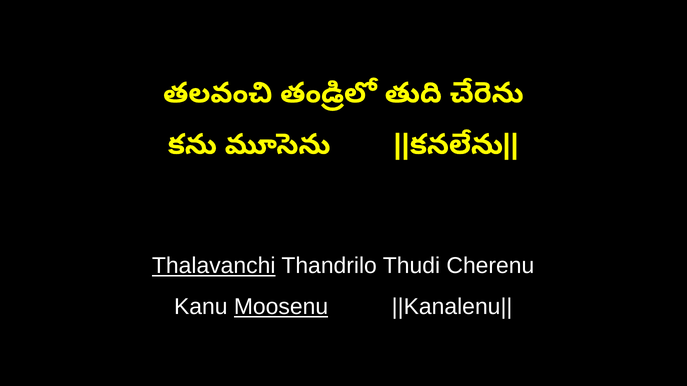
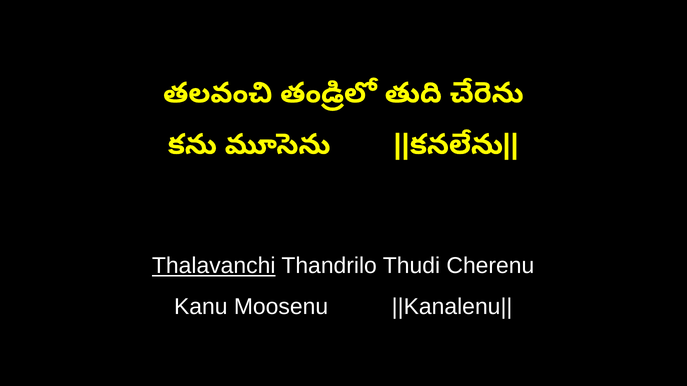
Moosenu underline: present -> none (281, 307)
